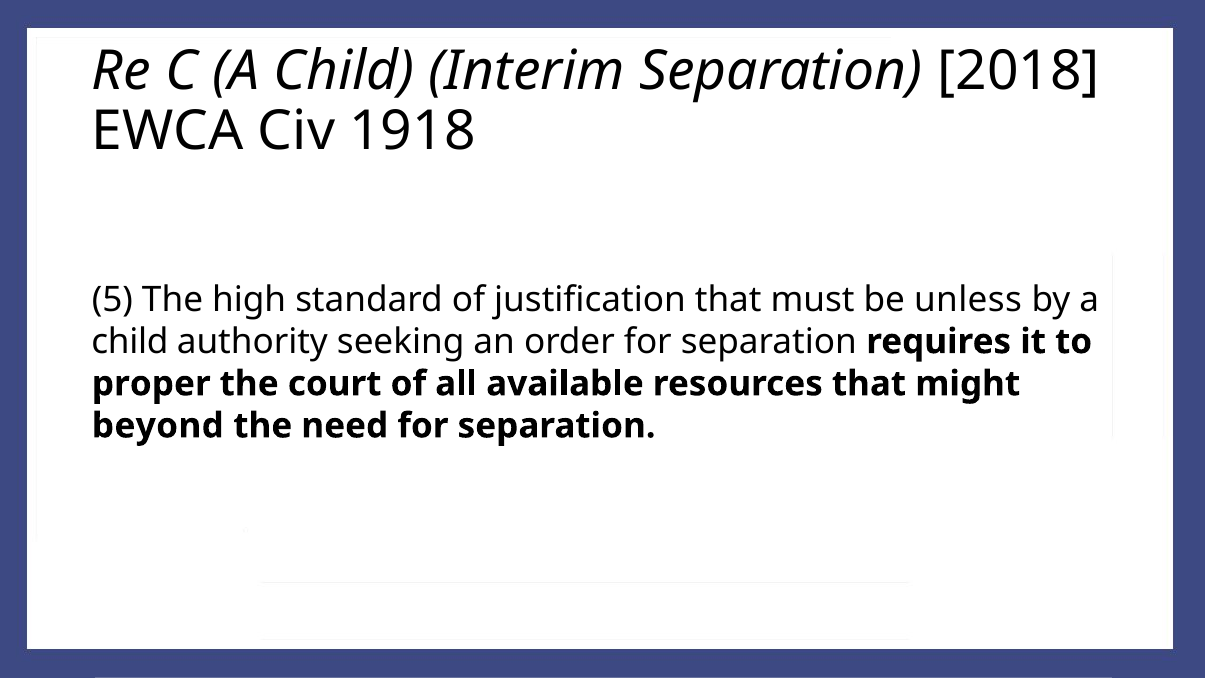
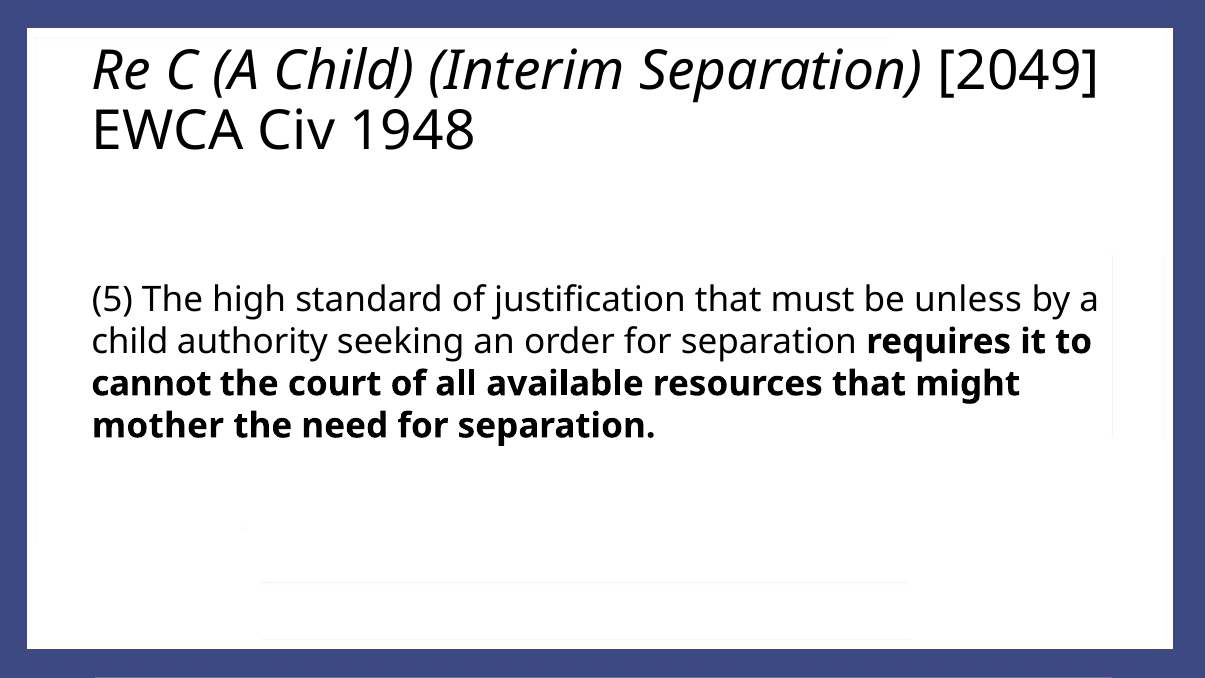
2018: 2018 -> 2049 (1019, 71)
1918: 1918 -> 1948 (413, 131)
proper: proper -> cannot (151, 384)
beyond: beyond -> mother (158, 426)
